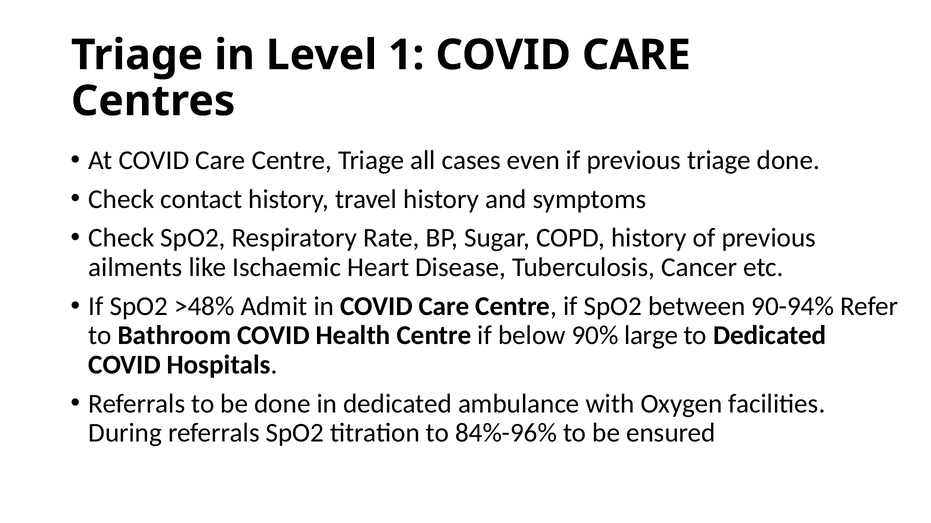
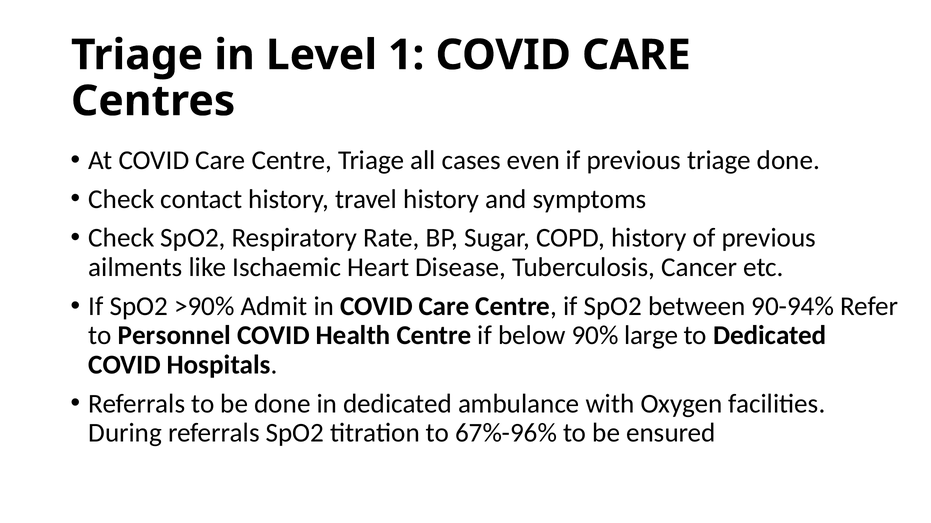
>48%: >48% -> >90% (204, 307)
Bathroom: Bathroom -> Personnel (174, 336)
84%-96%: 84%-96% -> 67%-96% (506, 433)
